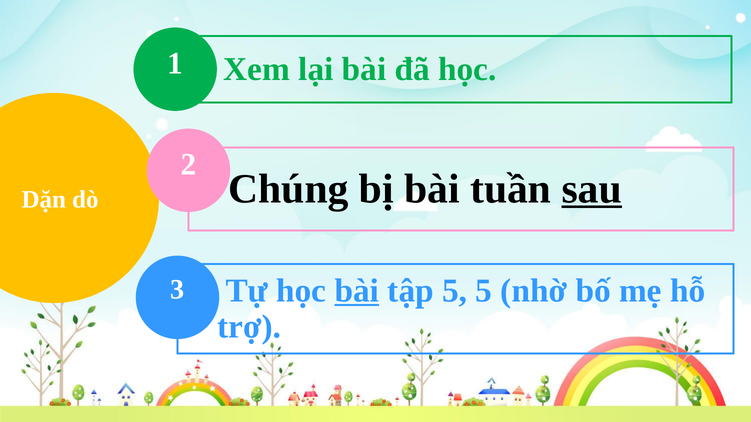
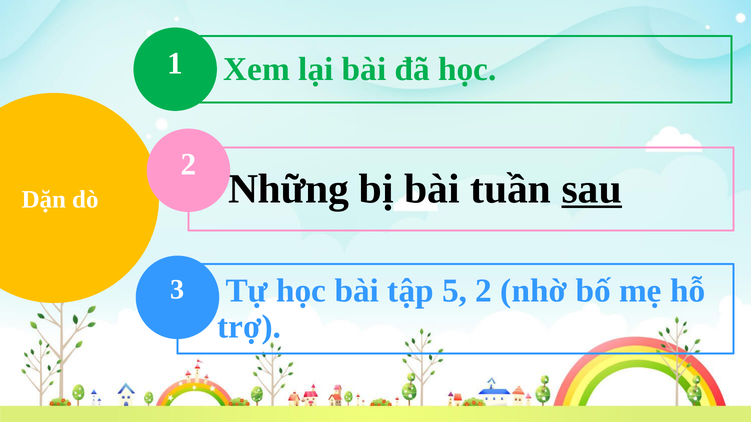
Chúng: Chúng -> Những (289, 189)
bài underline: present -> none (357, 291)
5 5: 5 -> 2 (484, 291)
